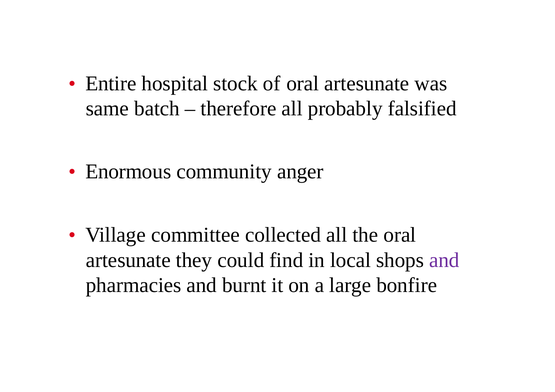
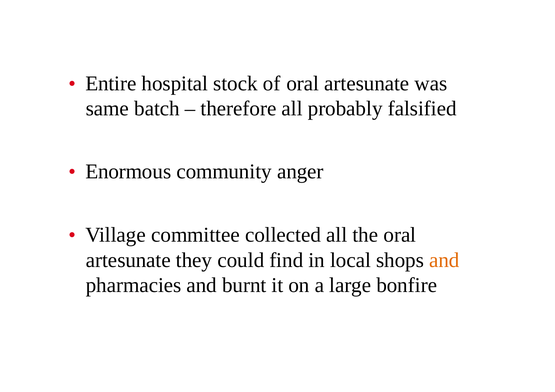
and colour: purple -> orange (444, 260)
